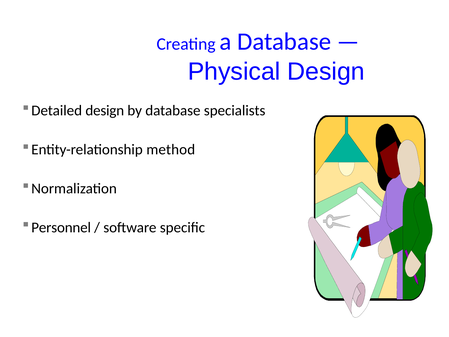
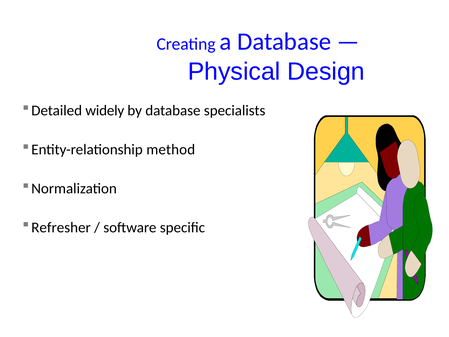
Detailed design: design -> widely (105, 111)
Personnel: Personnel -> Refresher (61, 227)
